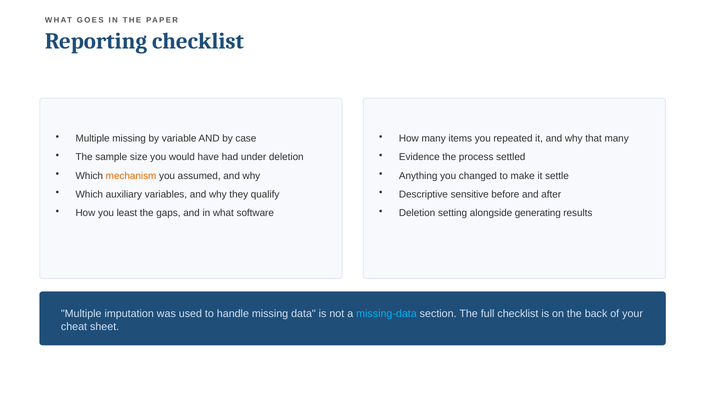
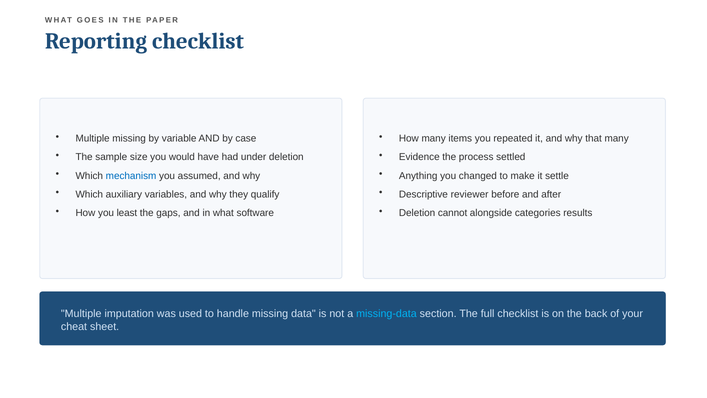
mechanism colour: orange -> blue (131, 176)
sensitive: sensitive -> reviewer (470, 194)
setting: setting -> cannot (453, 213)
generating: generating -> categories (538, 213)
